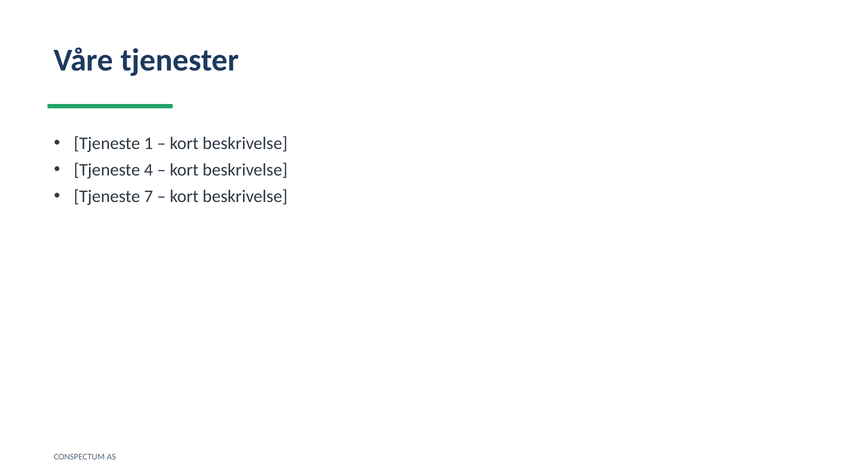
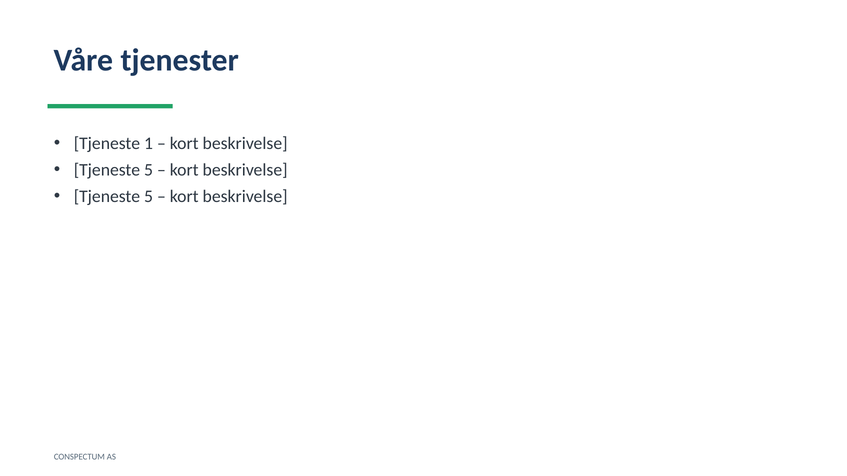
4: 4 -> 5 (148, 170)
7: 7 -> 5 (148, 196)
